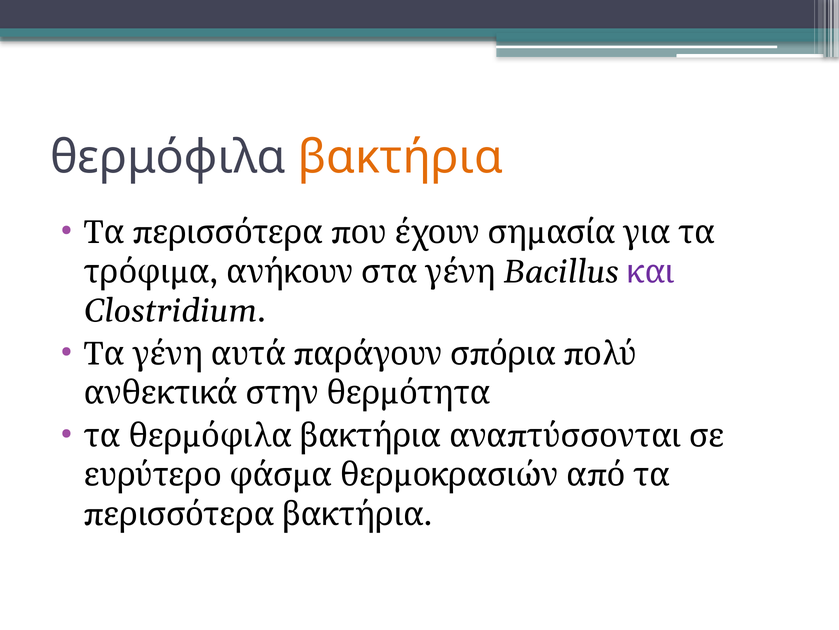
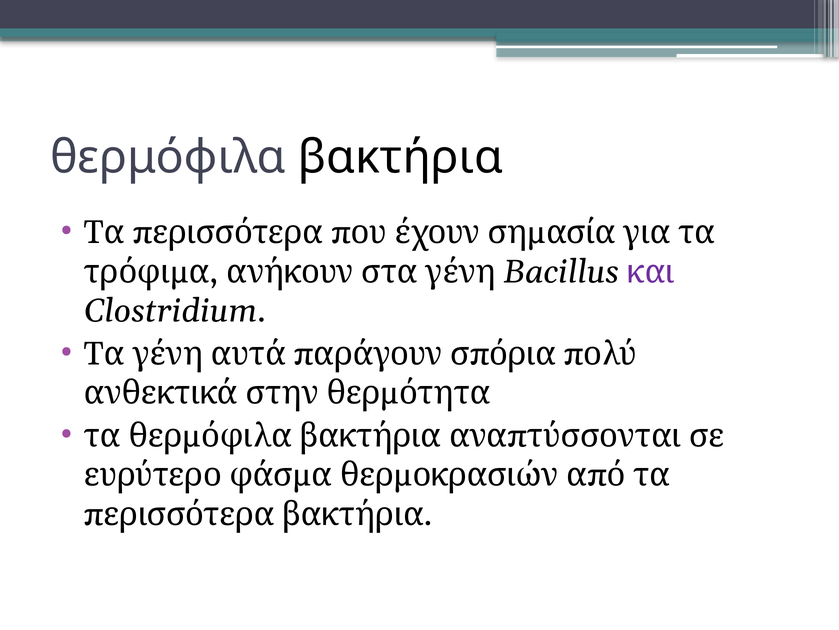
βακτήρια colour: orange -> black (400, 157)
